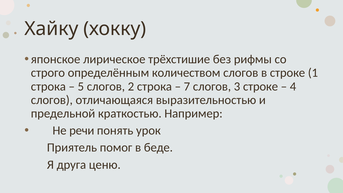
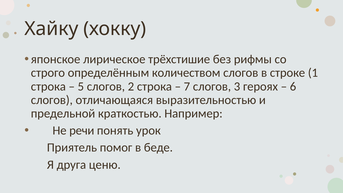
3 строке: строке -> героях (260, 86)
4: 4 -> 6 (293, 86)
